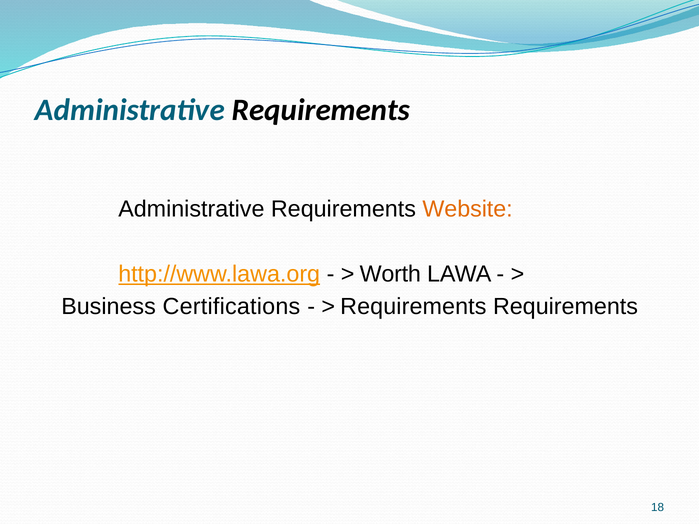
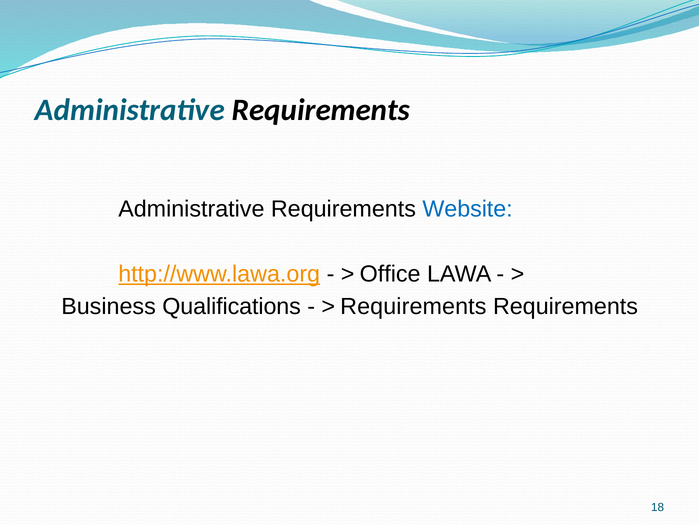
Website colour: orange -> blue (468, 209)
Worth: Worth -> Office (390, 274)
Certifications: Certifications -> Qualifications (232, 307)
